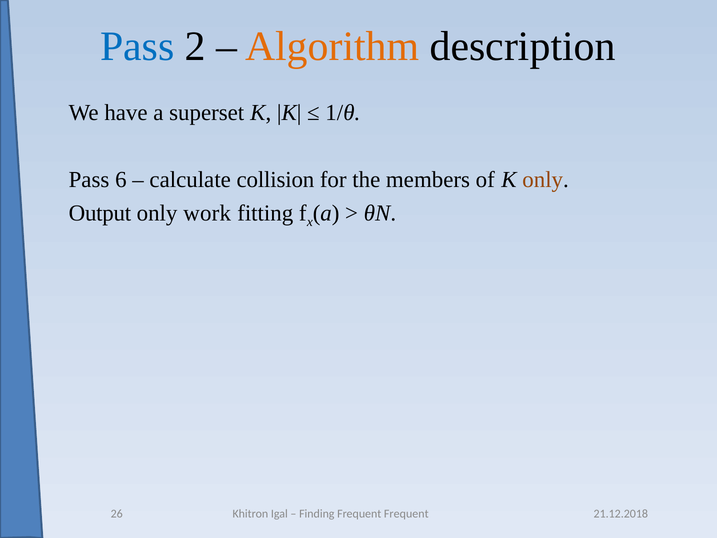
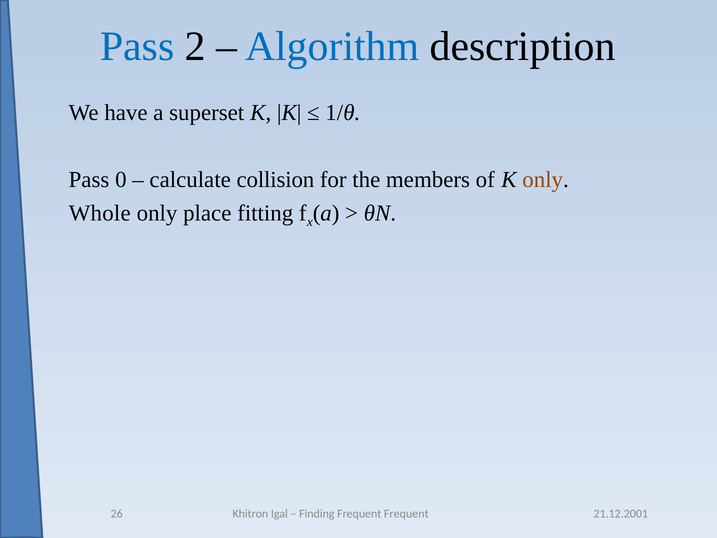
Algorithm colour: orange -> blue (332, 46)
6: 6 -> 0 (121, 180)
Output: Output -> Whole (100, 213)
work: work -> place (207, 213)
21.12.2018: 21.12.2018 -> 21.12.2001 (621, 514)
